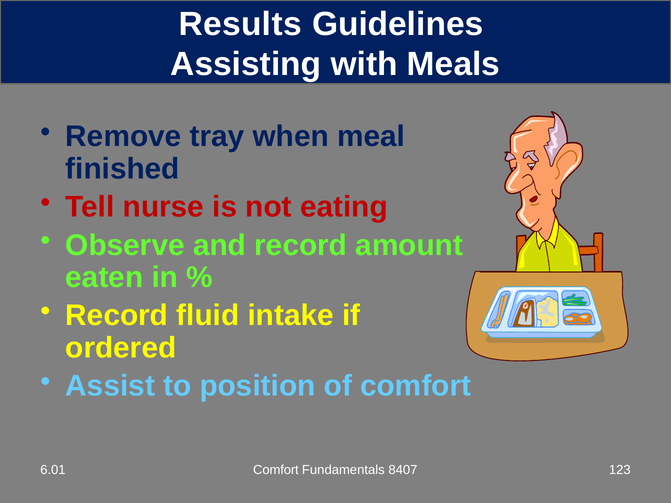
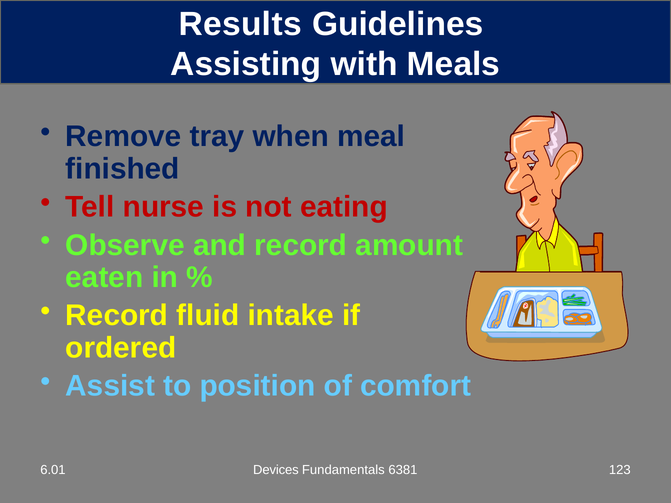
Comfort: Comfort -> Devices (276, 470)
8407: 8407 -> 6381 (403, 470)
